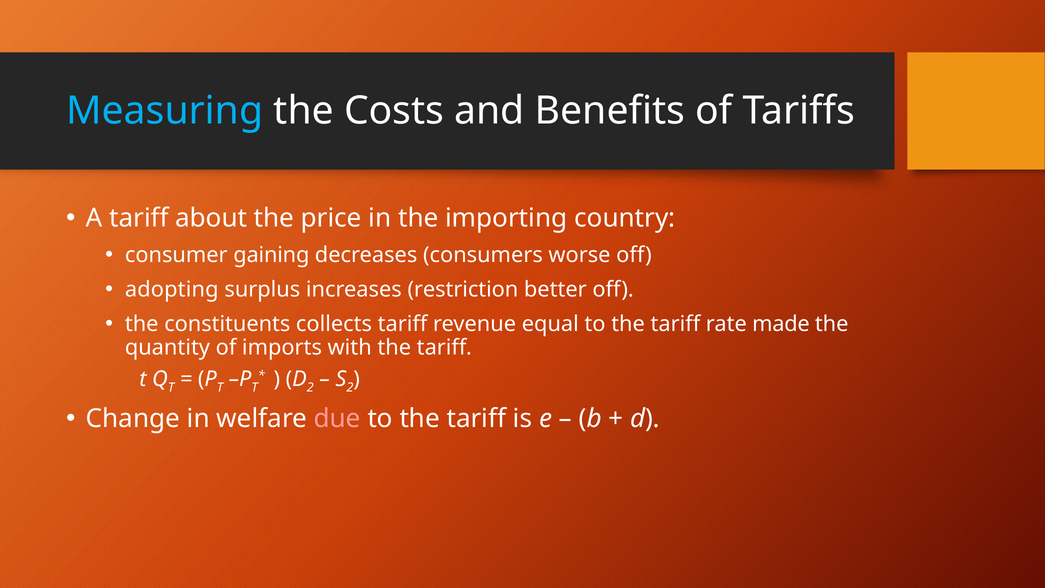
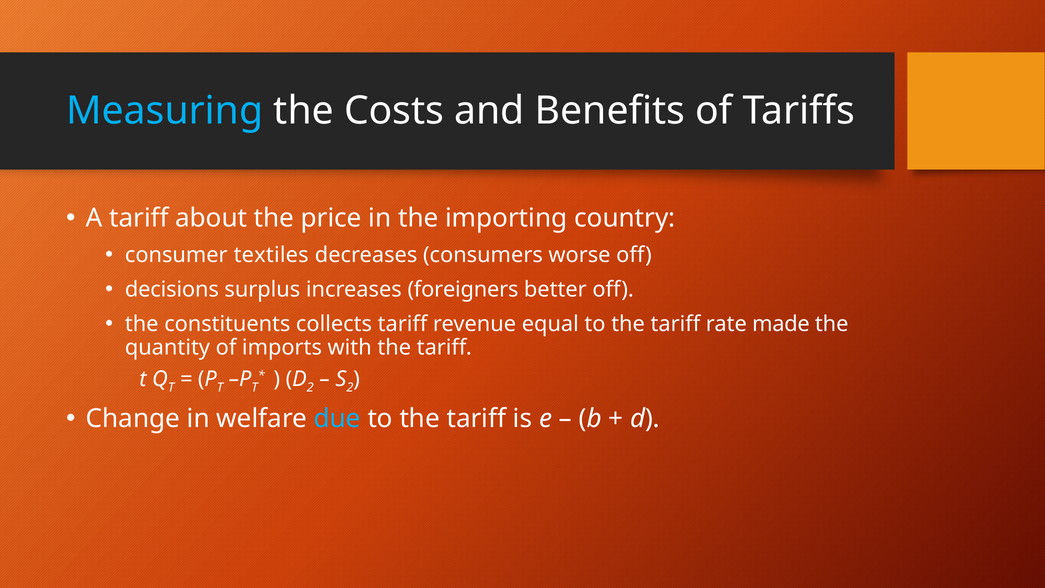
gaining: gaining -> textiles (271, 255)
adopting: adopting -> decisions (172, 289)
restriction: restriction -> foreigners (463, 289)
due colour: pink -> light blue (337, 418)
